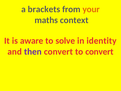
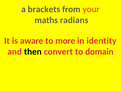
context: context -> radians (74, 20)
solve: solve -> more (65, 41)
then colour: purple -> black (33, 52)
to convert: convert -> domain (99, 52)
